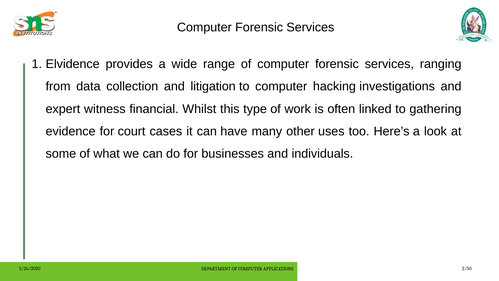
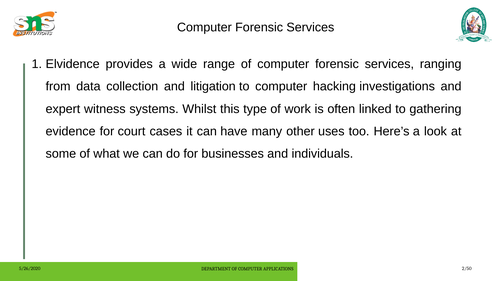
financial: financial -> systems (154, 109)
